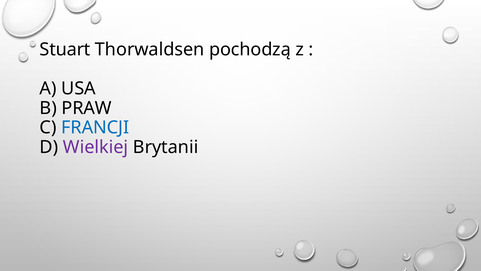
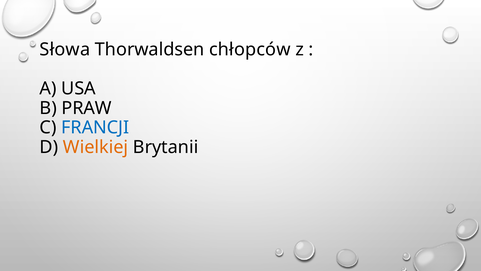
Stuart: Stuart -> Słowa (65, 50)
pochodzą: pochodzą -> chłopców (250, 50)
Wielkiej colour: purple -> orange (96, 147)
